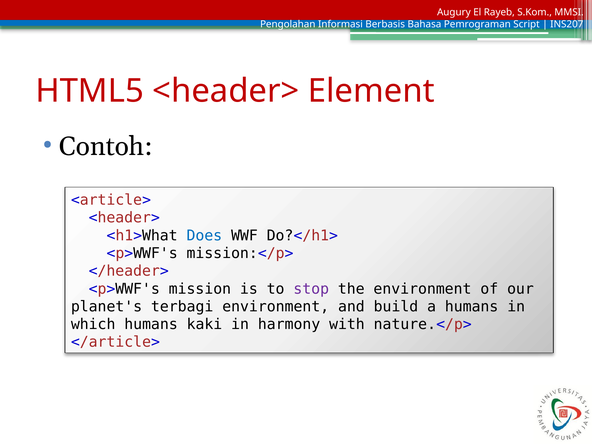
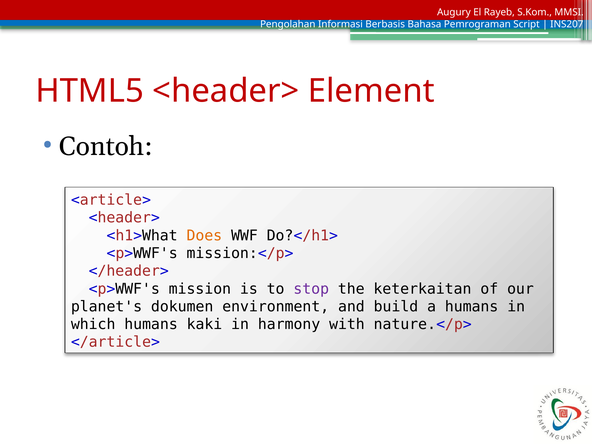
Does colour: blue -> orange (204, 236)
the environment: environment -> keterkaitan (422, 289)
terbagi: terbagi -> dokumen (182, 307)
